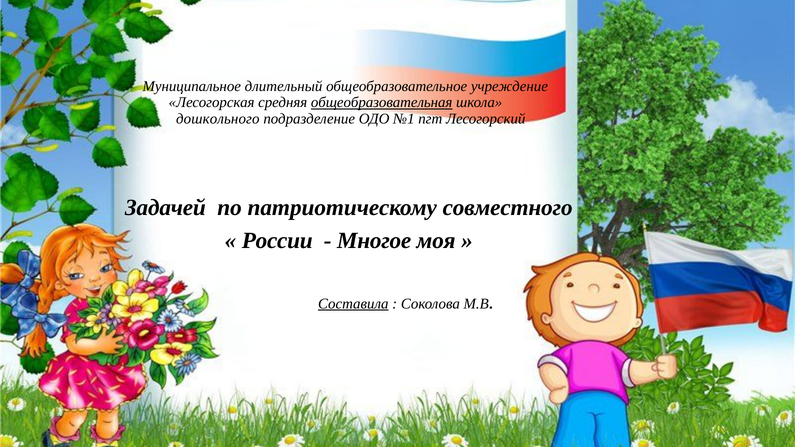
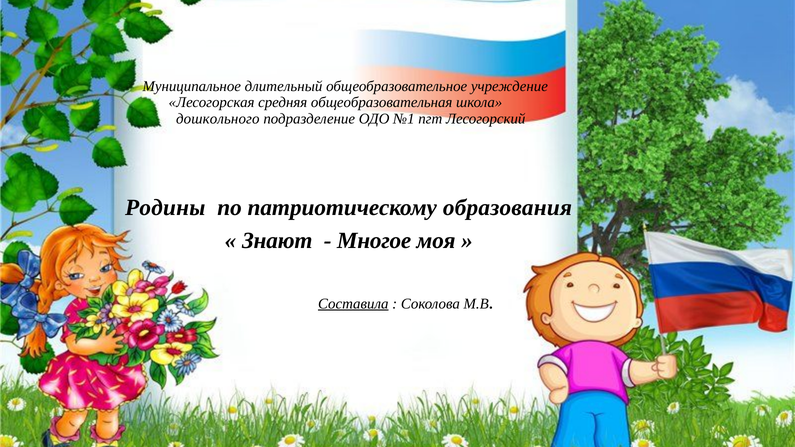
общеобразовательная underline: present -> none (382, 103)
Задачей: Задачей -> Родины (165, 208)
совместного: совместного -> образования (507, 208)
России: России -> Знают (277, 241)
